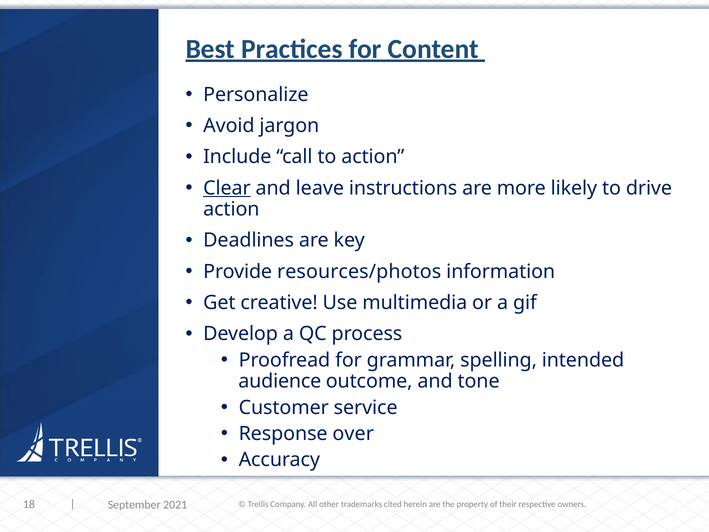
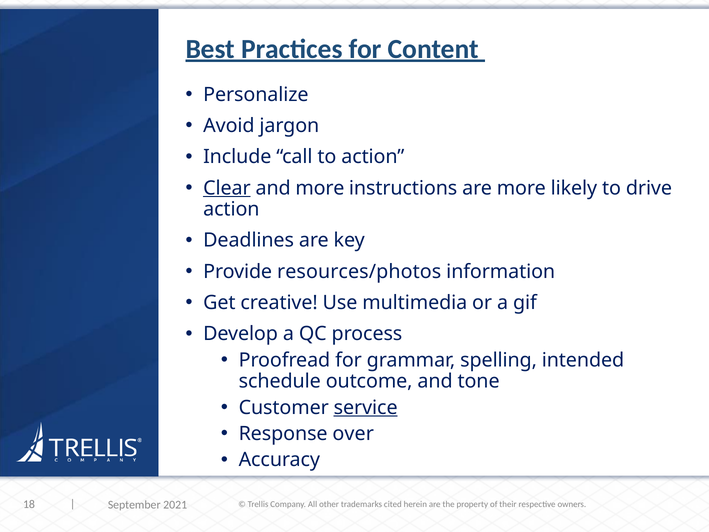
and leave: leave -> more (320, 188)
audience: audience -> schedule (280, 381)
service underline: none -> present (366, 407)
